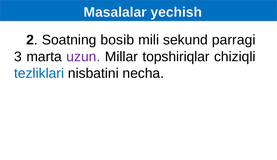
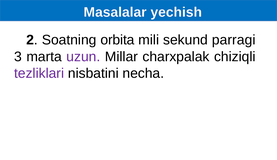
bosib: bosib -> orbita (117, 40)
topshiriqlar: topshiriqlar -> charxpalak (176, 56)
tezliklari colour: blue -> purple (39, 73)
